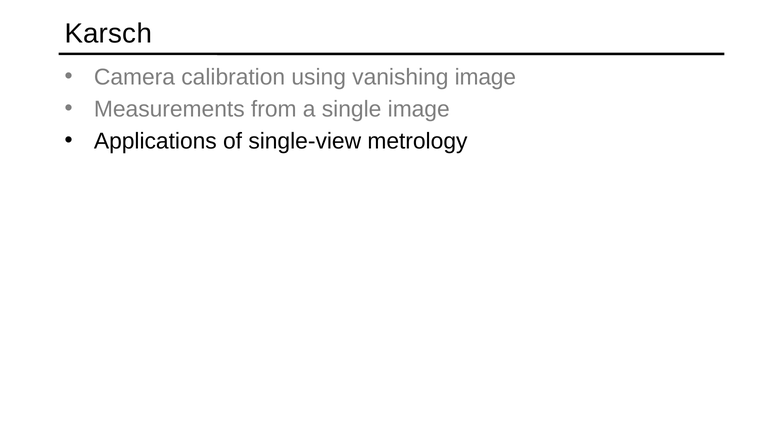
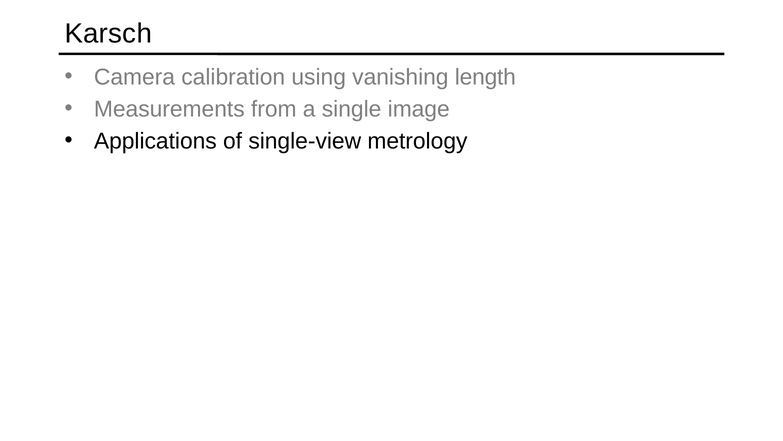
vanishing image: image -> length (485, 77)
